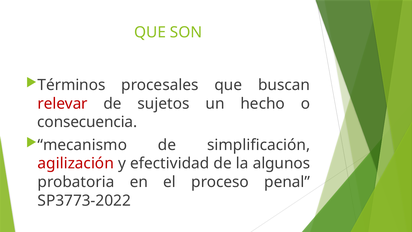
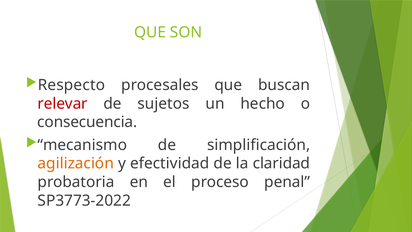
Términos: Términos -> Respecto (71, 85)
agilización colour: red -> orange (76, 163)
algunos: algunos -> claridad (281, 163)
